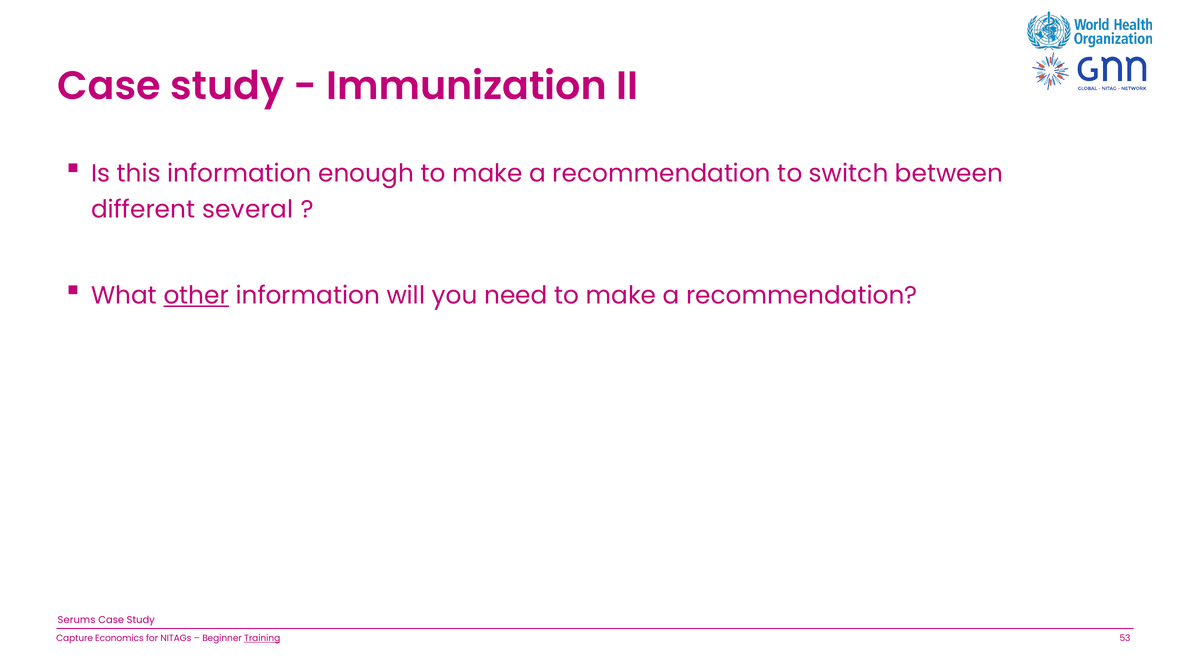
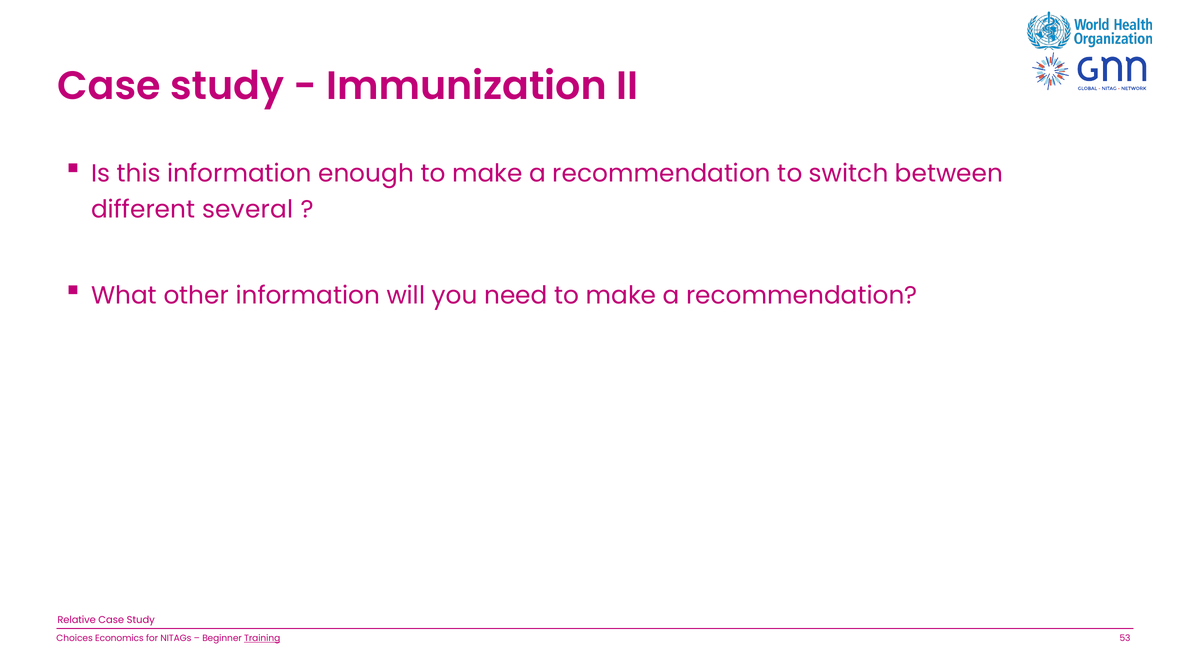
other underline: present -> none (196, 295)
Serums: Serums -> Relative (77, 620)
Capture: Capture -> Choices (75, 638)
